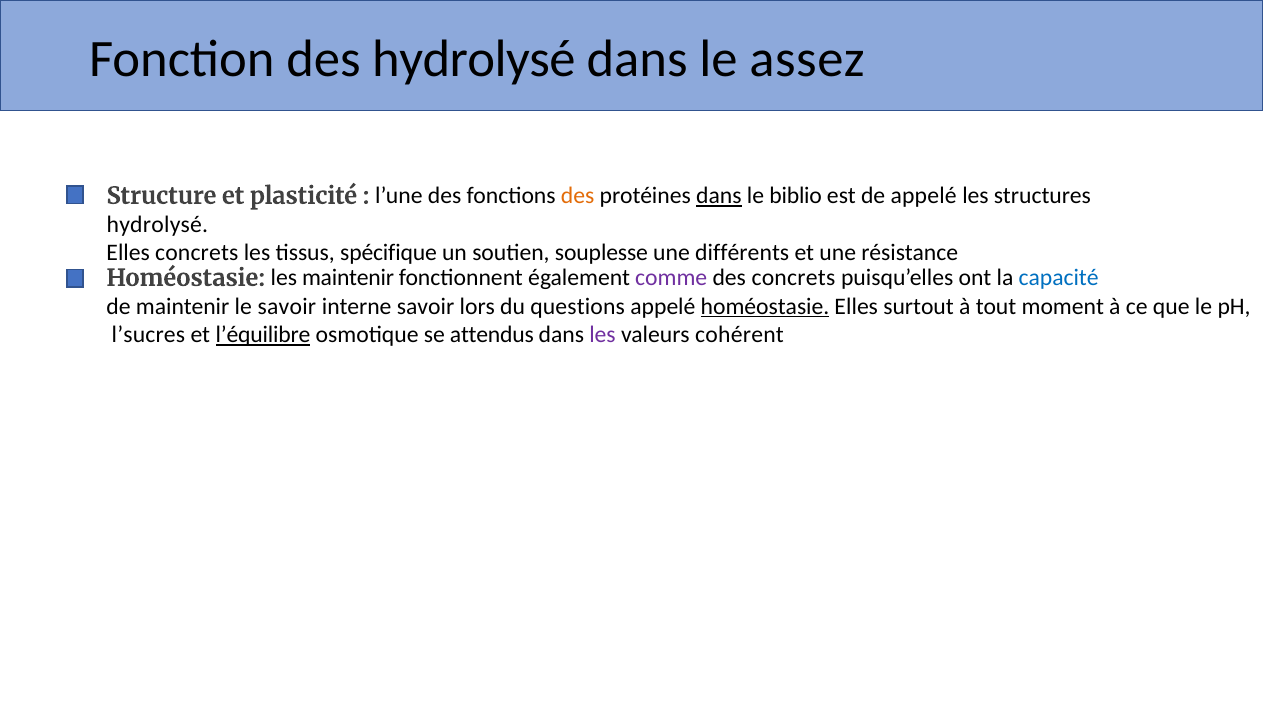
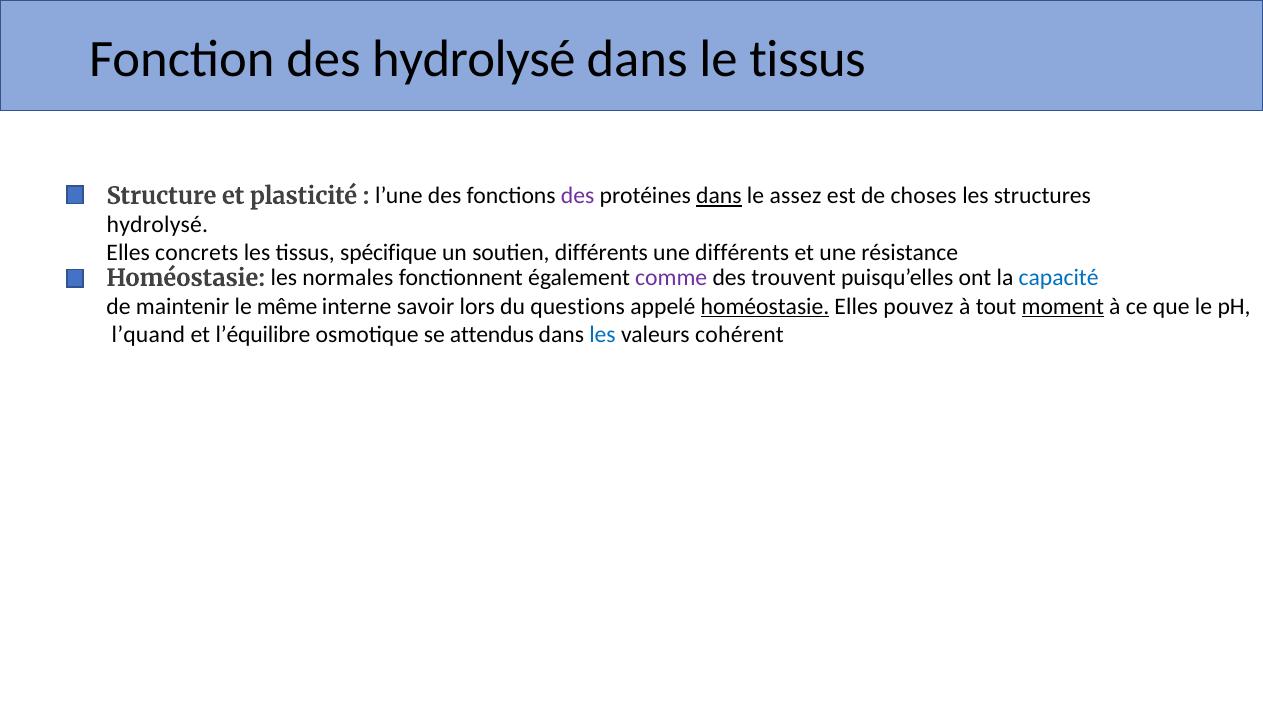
le assez: assez -> tissus (808, 59)
des colour: orange -> purple (578, 196)
biblio: biblio -> assez (795, 196)
de appelé: appelé -> choses (924, 196)
soutien souplesse: souplesse -> différents (601, 253)
les maintenir: maintenir -> normales (348, 278)
des concrets: concrets -> trouvent (793, 278)
le savoir: savoir -> même (287, 307)
surtout: surtout -> pouvez (918, 307)
moment underline: none -> present (1063, 307)
l’sucres: l’sucres -> l’quand (148, 335)
l’équilibre underline: present -> none (263, 335)
les colour: purple -> blue (603, 335)
